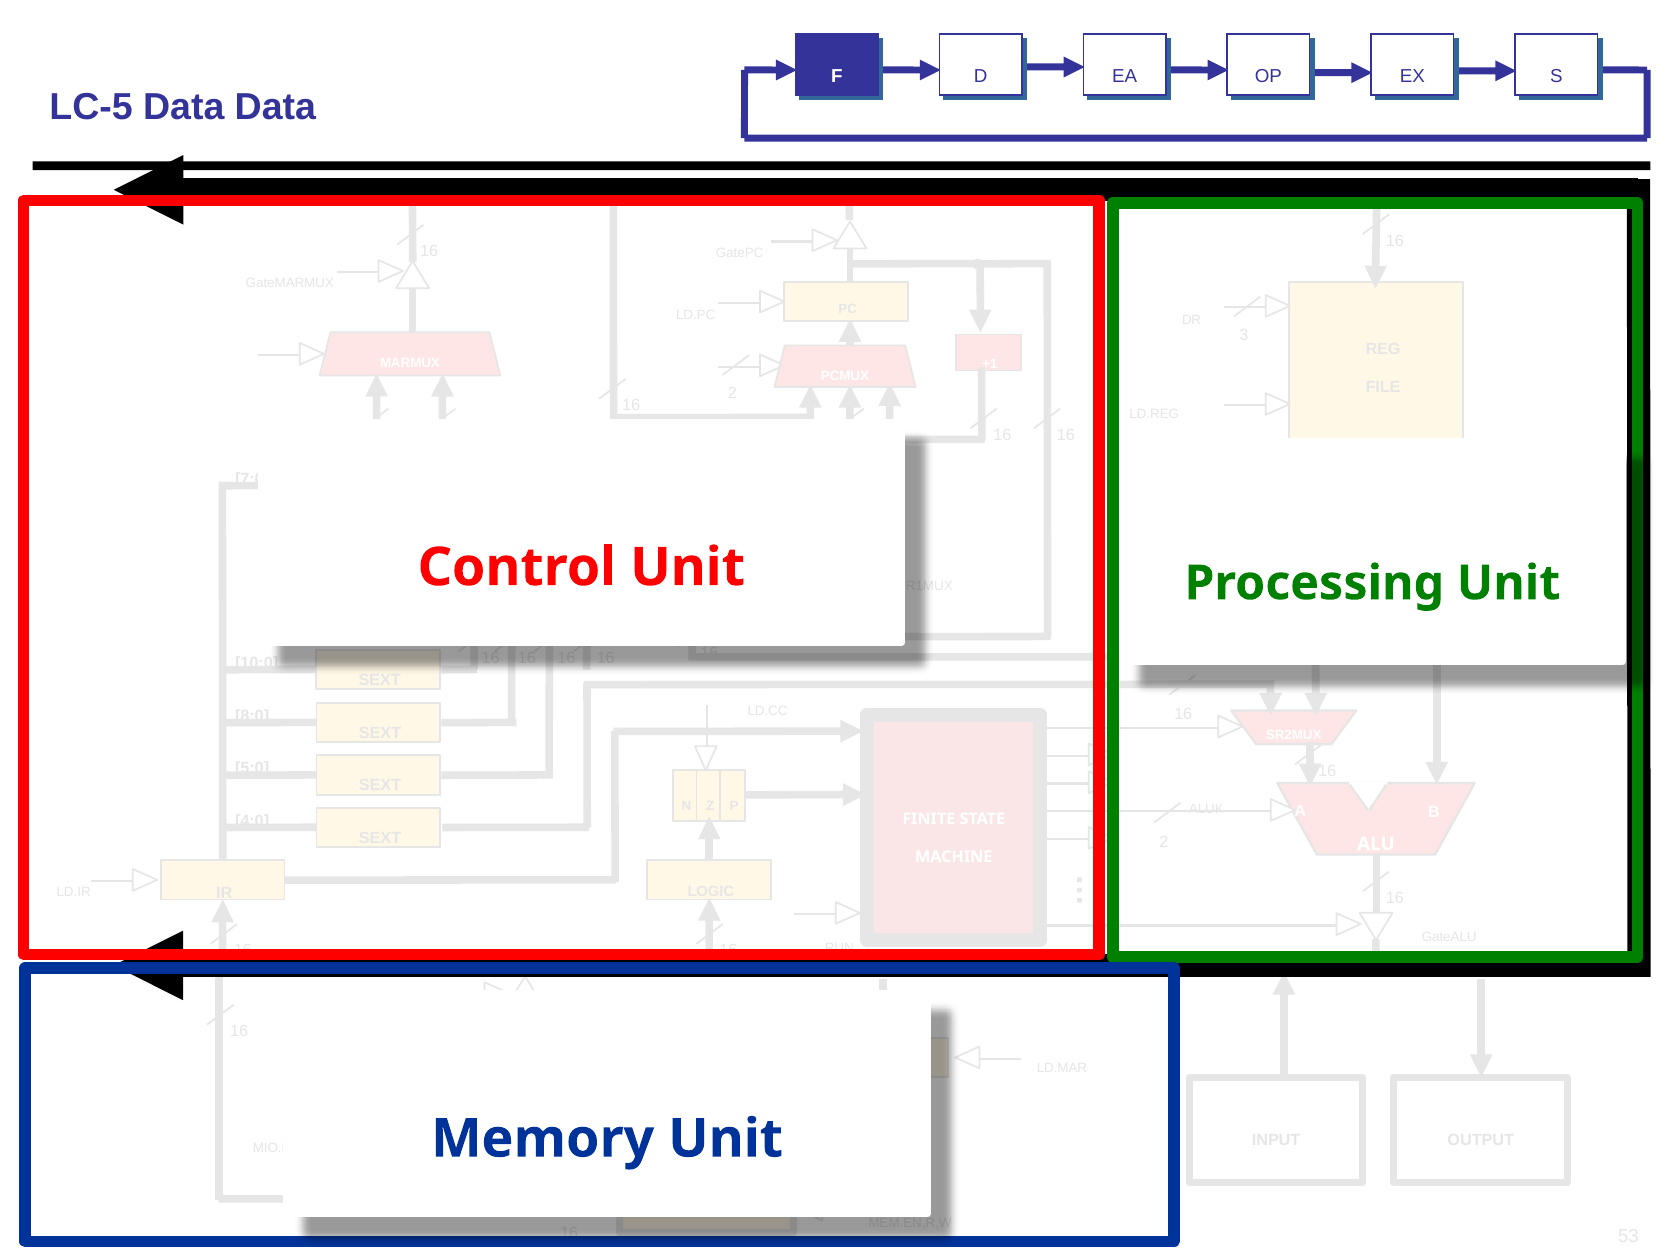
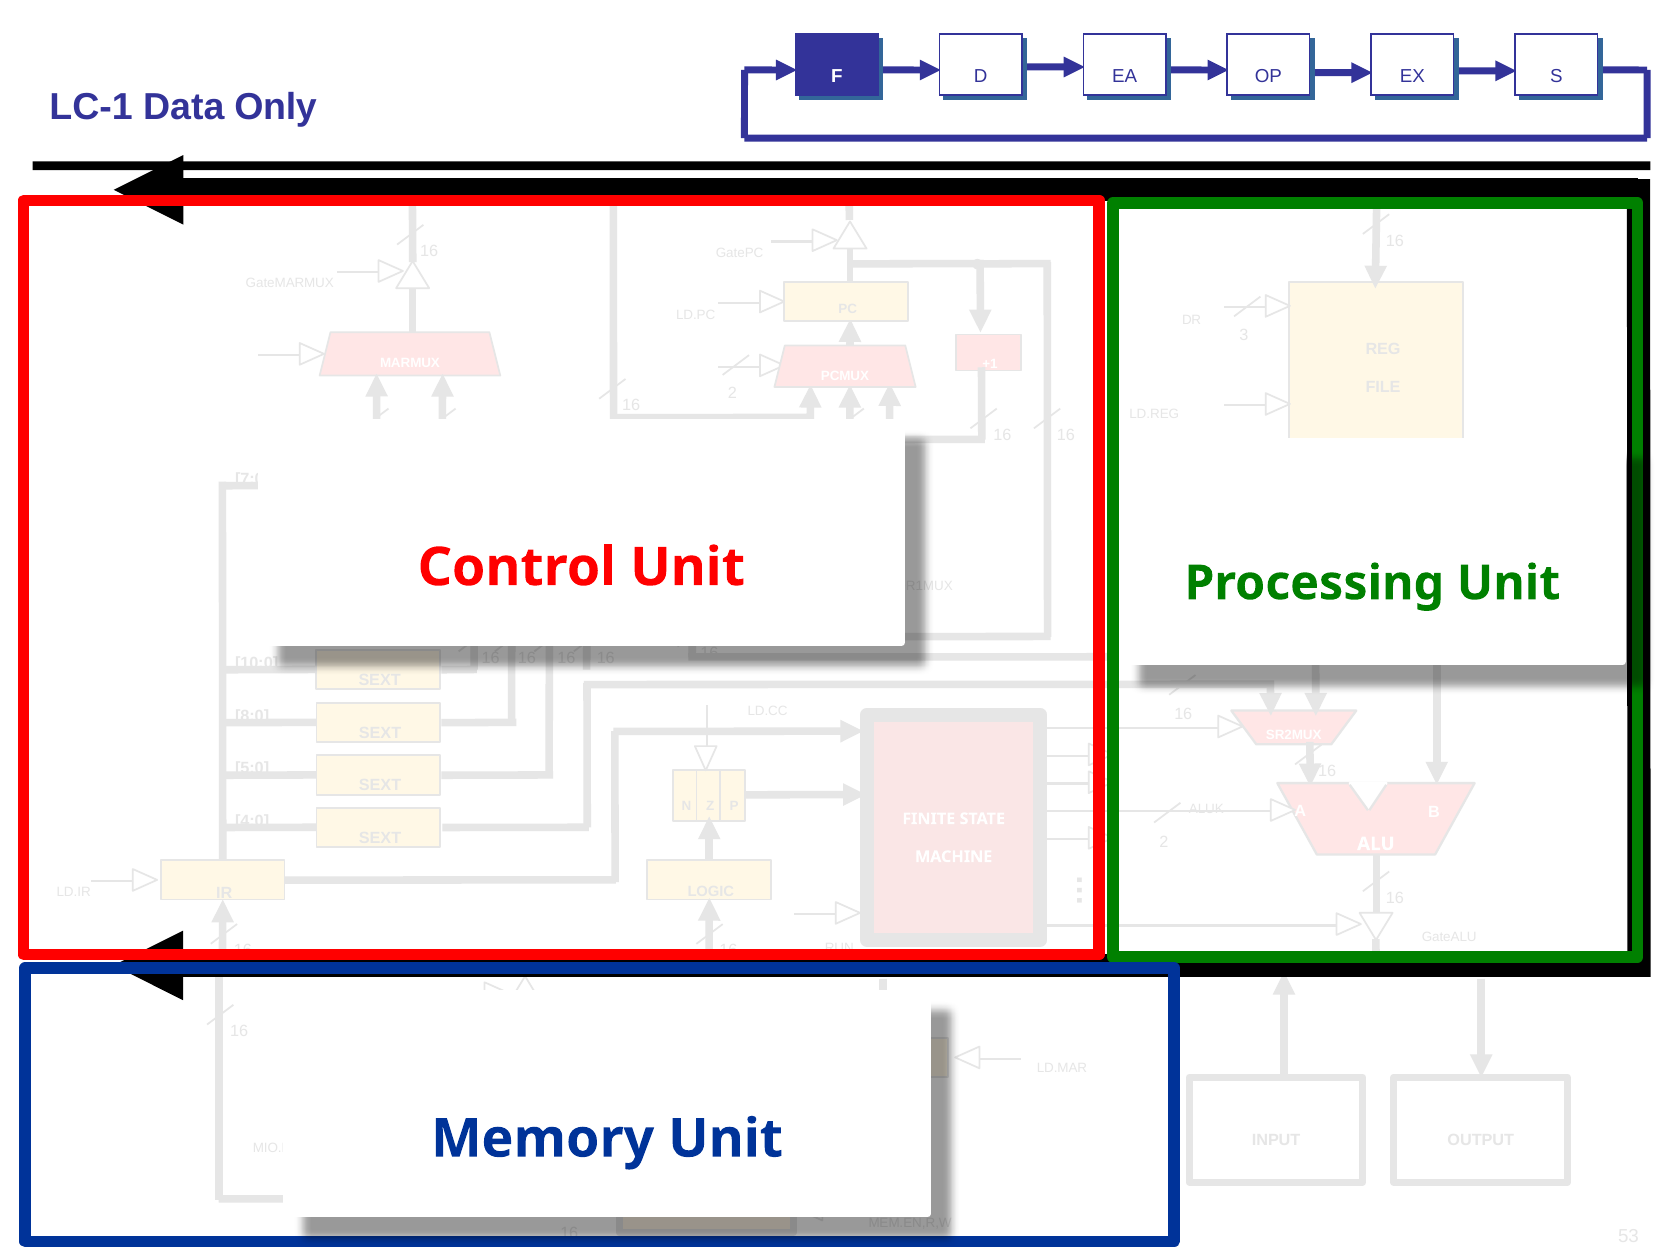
LC-5: LC-5 -> LC-1 (91, 107)
Data Data: Data -> Only (276, 107)
